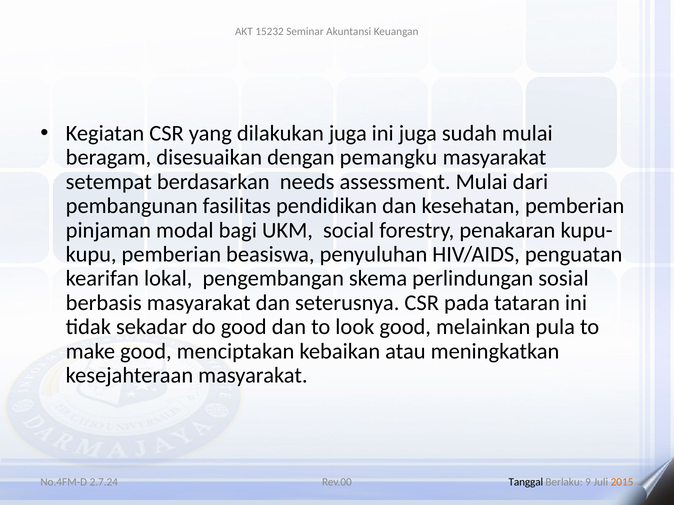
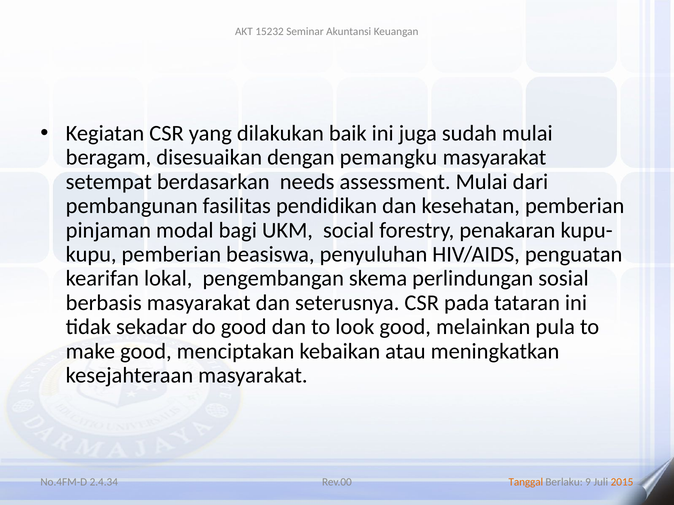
dilakukan juga: juga -> baik (348, 133)
2.7.24: 2.7.24 -> 2.4.34 (104, 483)
Tanggal colour: black -> orange (526, 483)
